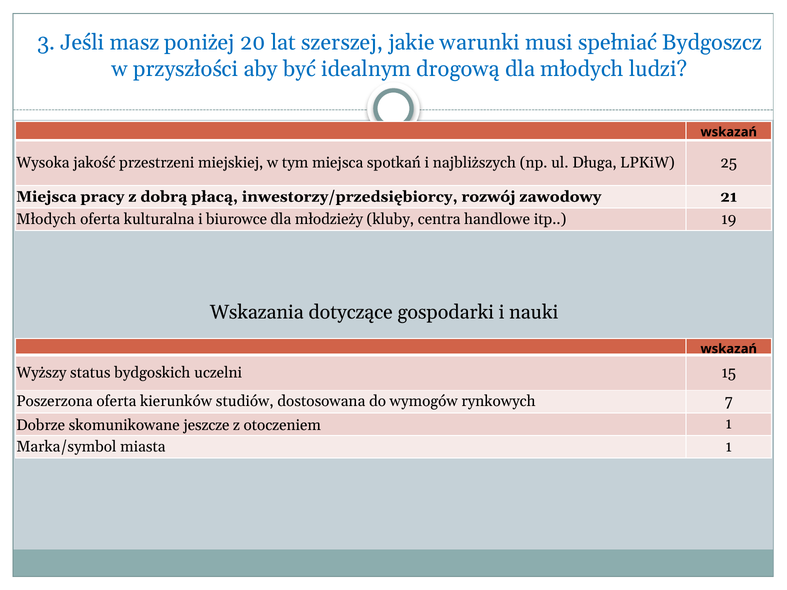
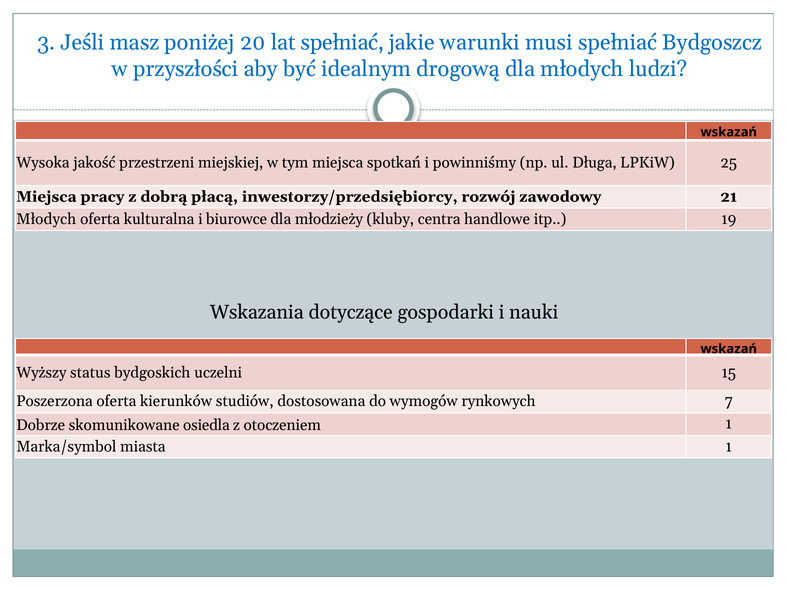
lat szerszej: szerszej -> spełniać (342, 43)
najbliższych: najbliższych -> powinniśmy (474, 163)
jeszcze: jeszcze -> osiedla (206, 425)
